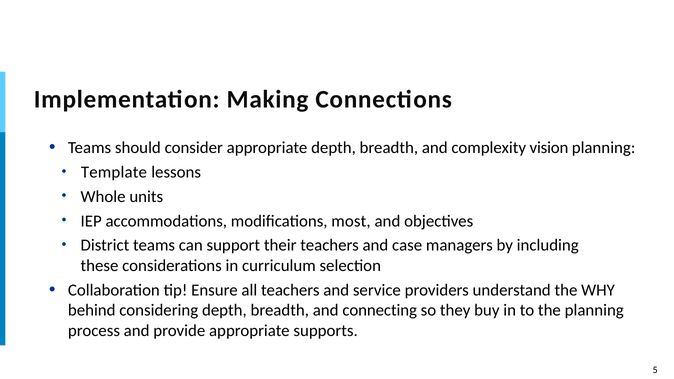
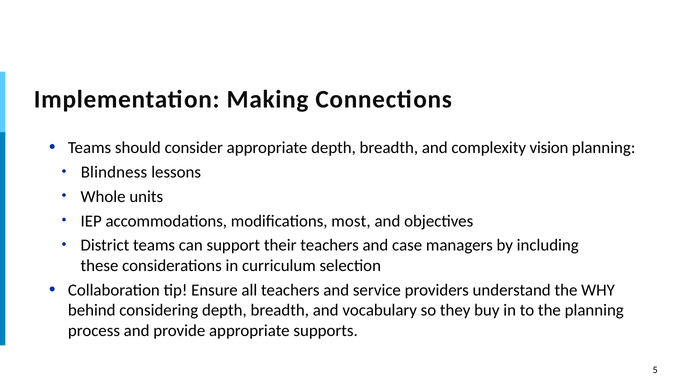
Template: Template -> Blindness (114, 172)
connecting: connecting -> vocabulary (380, 310)
